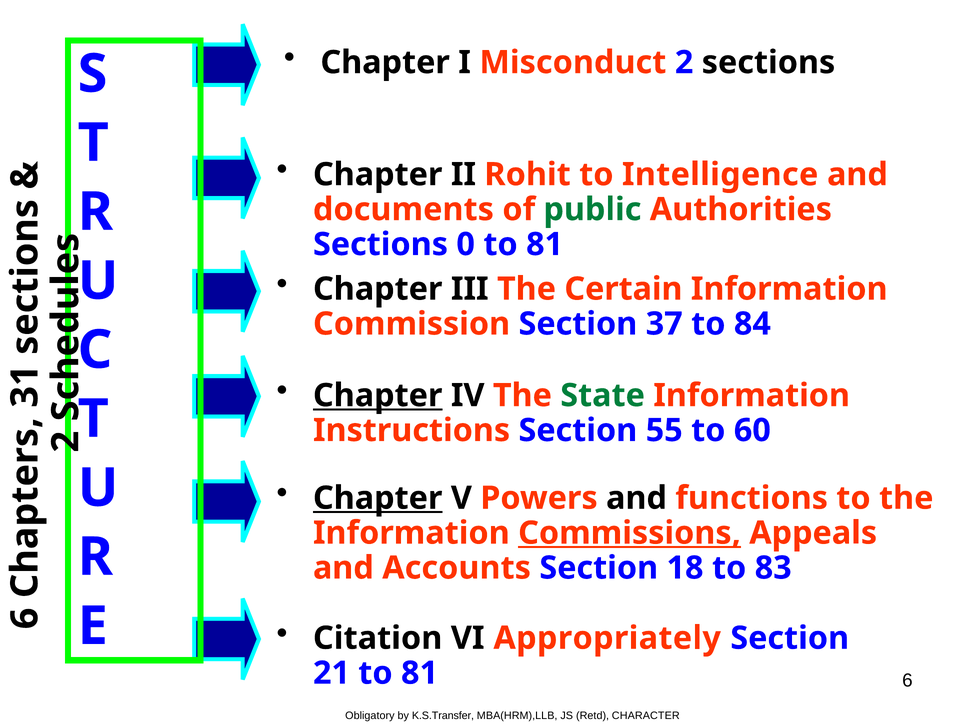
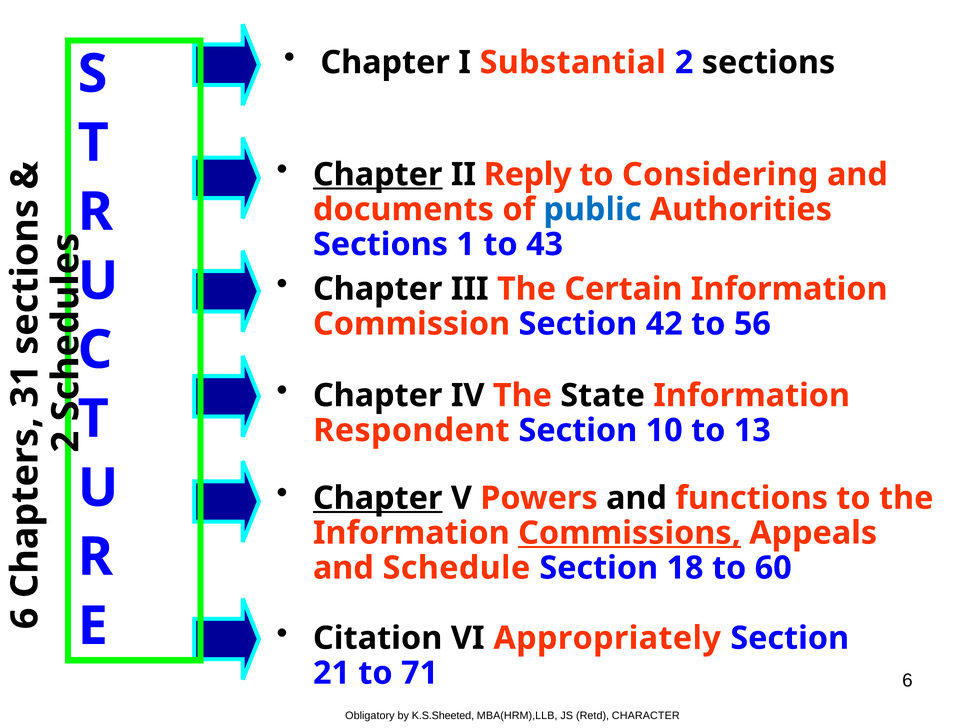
Misconduct: Misconduct -> Substantial (573, 62)
Chapter underline: none -> present (378, 175)
Rohit: Rohit -> Reply (528, 175)
Intelligence: Intelligence -> Considering (720, 175)
public colour: green -> blue (592, 210)
Sections 0: 0 -> 1 (466, 244)
81: 81 -> 43 (545, 244)
37: 37 -> 42 (664, 324)
84: 84 -> 56 (752, 324)
Chapter underline: present -> none (378, 396)
State colour: green -> black (603, 396)
Instructions: Instructions -> Respondent (411, 431)
55: 55 -> 10 (664, 431)
60: 60 -> 13 (752, 431)
Accounts: Accounts -> Schedule (456, 568)
83: 83 -> 60 (773, 568)
21 to 81: 81 -> 71 (420, 673)
K.S.Transfer: K.S.Transfer -> K.S.Sheeted (443, 716)
